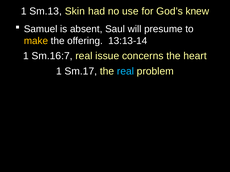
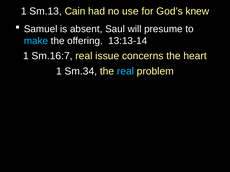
Skin: Skin -> Cain (75, 11)
make colour: yellow -> light blue (36, 41)
Sm.17: Sm.17 -> Sm.34 (81, 71)
